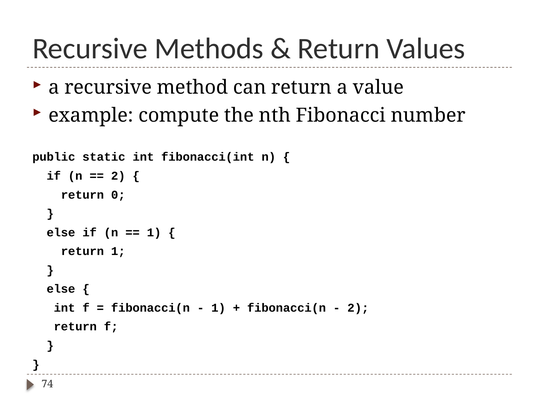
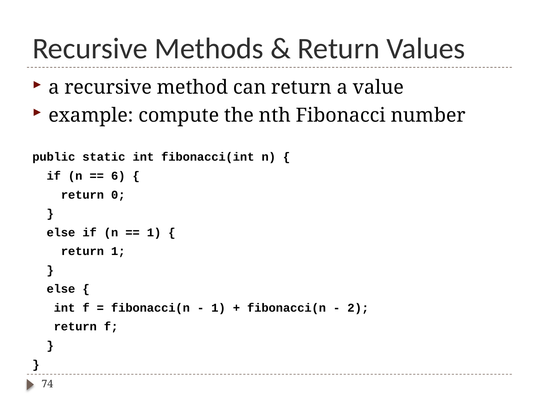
2: 2 -> 6 (118, 176)
